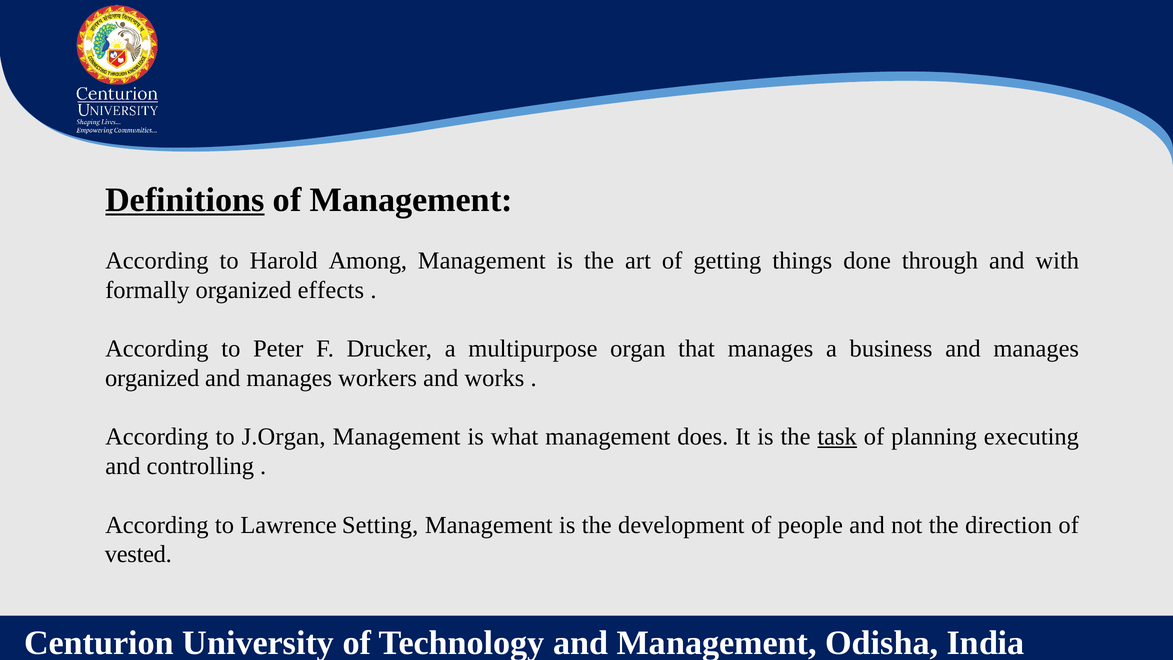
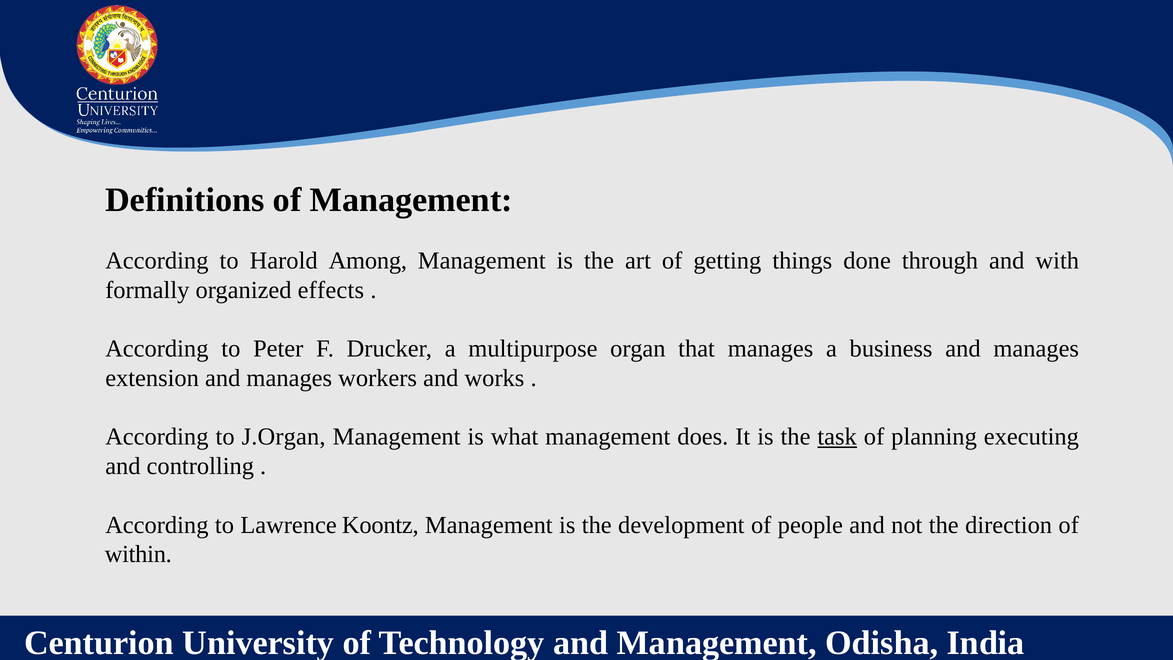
Definitions underline: present -> none (185, 200)
organized: organized -> extension (152, 378)
Setting: Setting -> Koontz (380, 525)
vested: vested -> within (138, 554)
